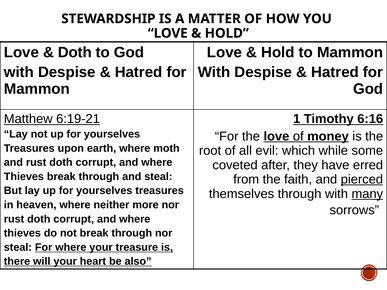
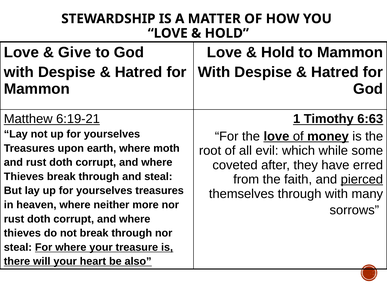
Doth: Doth -> Give (75, 53)
6:16: 6:16 -> 6:63 (370, 119)
many underline: present -> none (367, 194)
